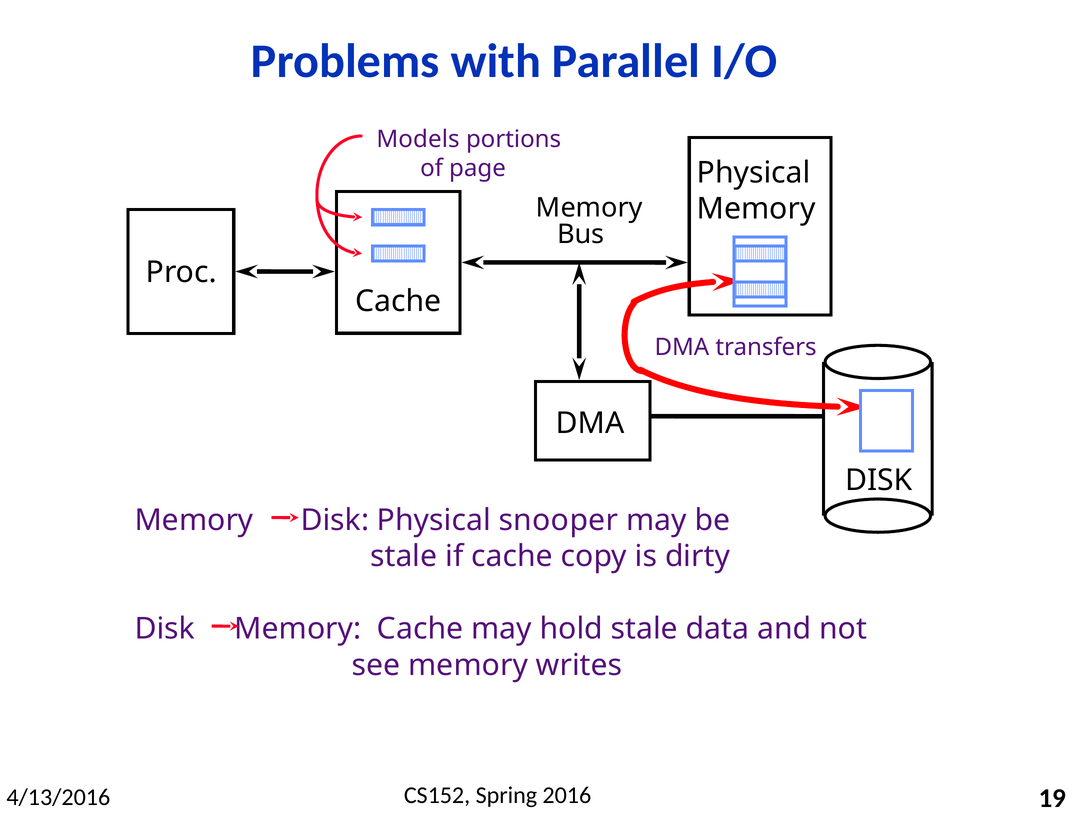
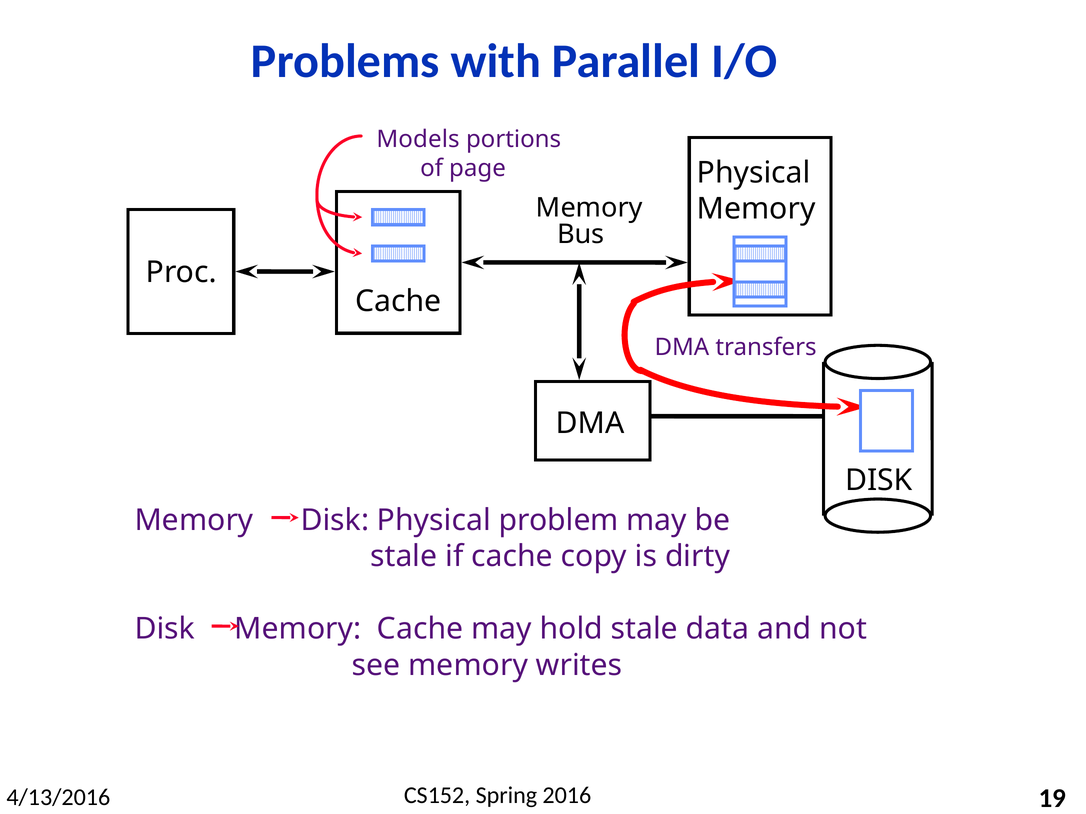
snooper: snooper -> problem (559, 521)
